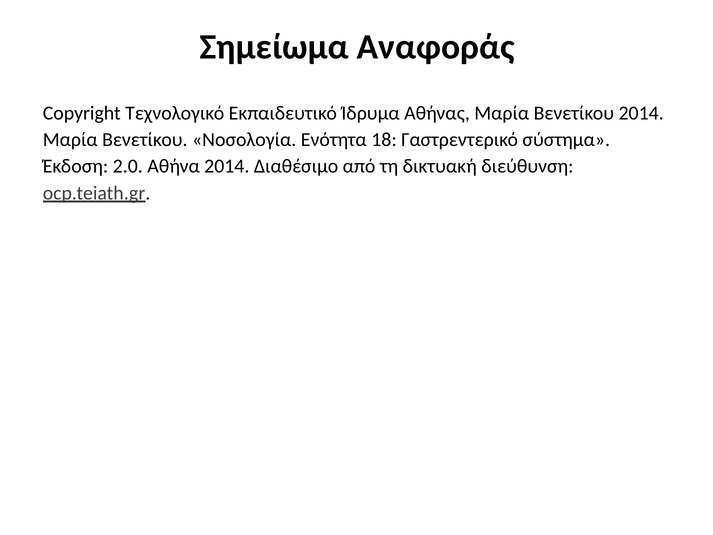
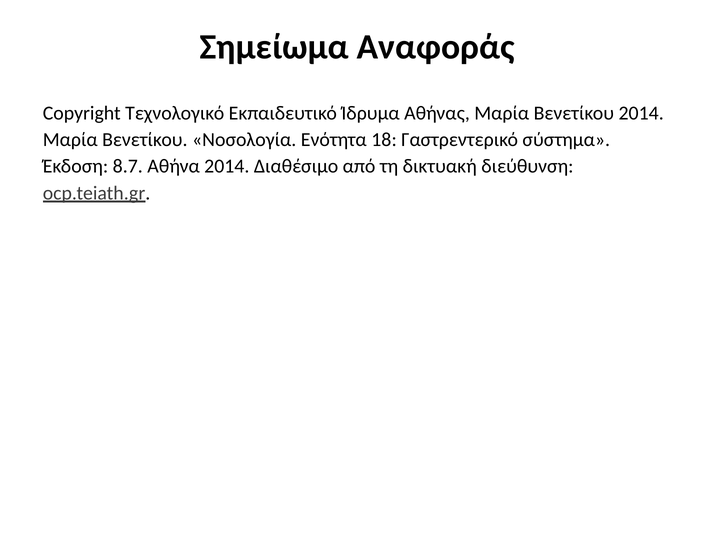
2.0: 2.0 -> 8.7 (128, 166)
